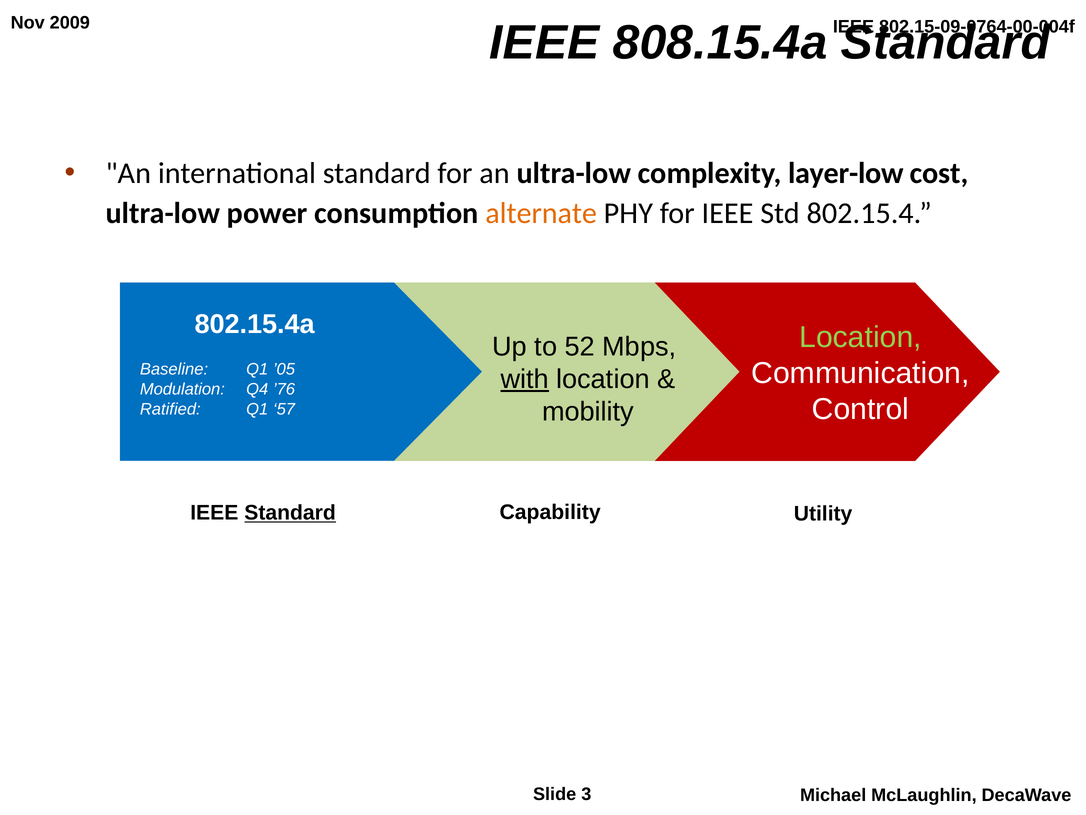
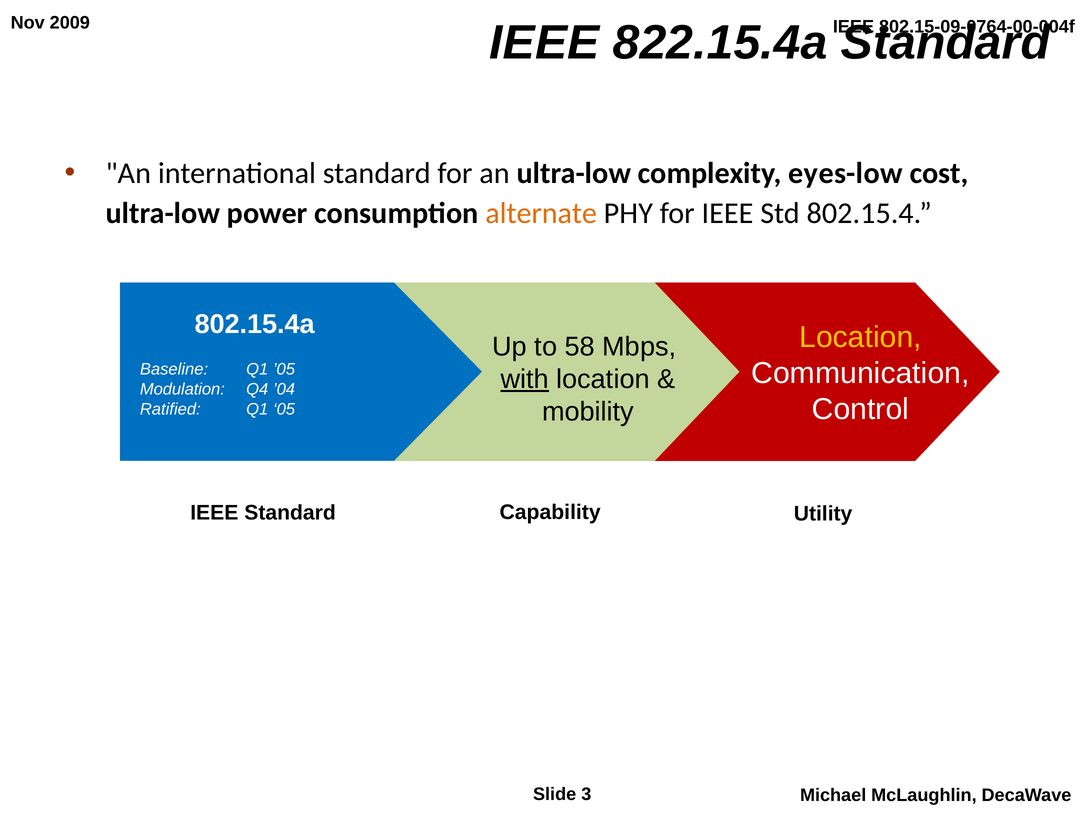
808.15.4a: 808.15.4a -> 822.15.4a (720, 43)
layer-low: layer-low -> eyes-low (846, 173)
52: 52 -> 58 (580, 346)
Location colour: light green -> yellow (860, 337)
’76: ’76 -> ’04 (284, 389)
57: 57 -> 05 (284, 409)
Standard underline: present -> none (290, 513)
